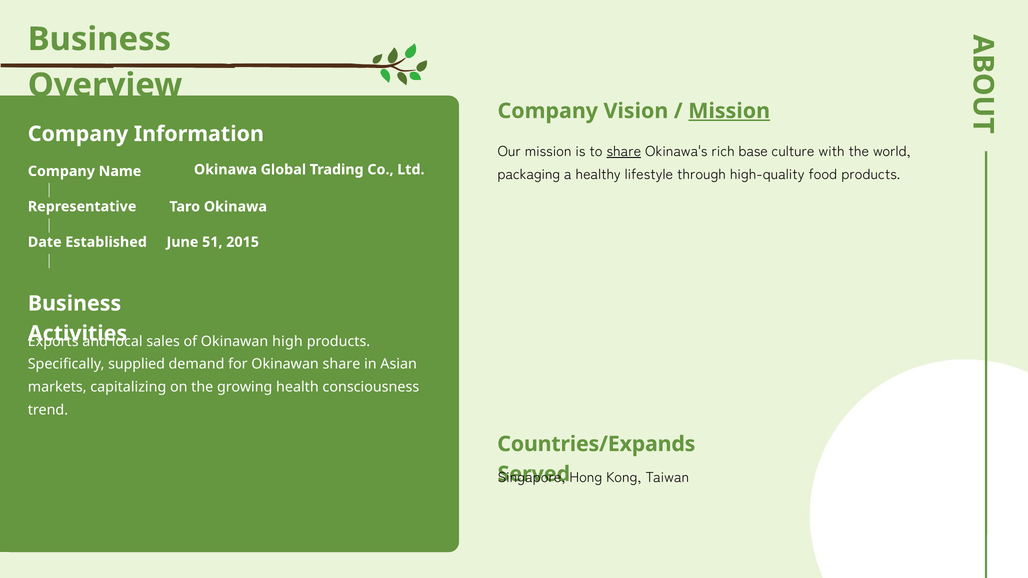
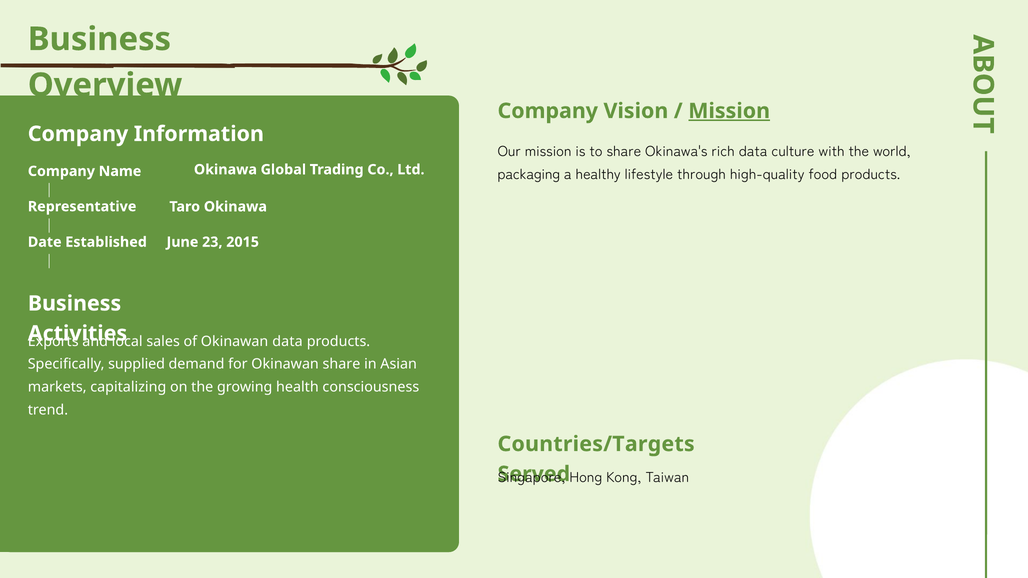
share underline: present -> none (624, 152)
rich base: base -> data (753, 152)
51: 51 -> 23 (212, 242)
Okinawan high: high -> data (288, 342)
Countries/Expands: Countries/Expands -> Countries/Targets (596, 444)
